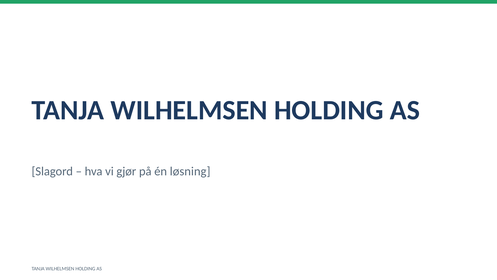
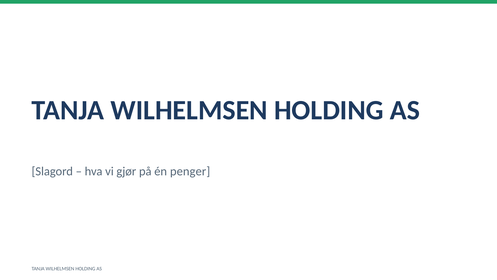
løsning: løsning -> penger (190, 171)
